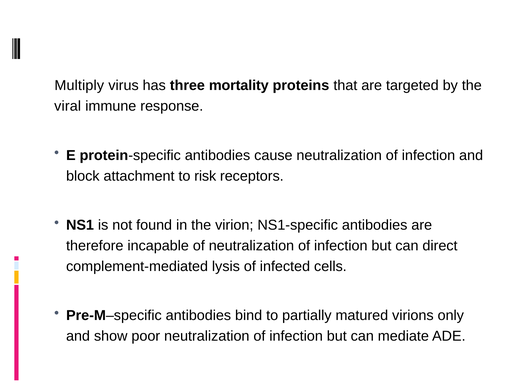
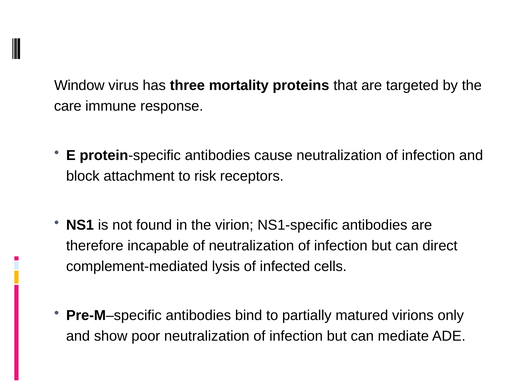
Multiply: Multiply -> Window (79, 86)
viral: viral -> care (68, 106)
